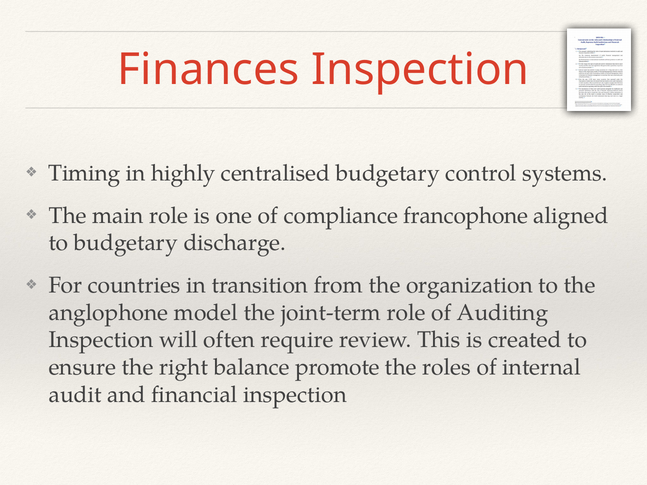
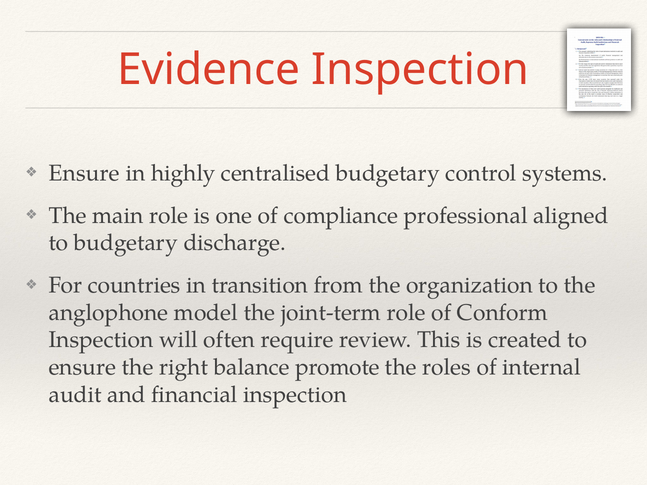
Finances: Finances -> Evidence (209, 70)
Timing: Timing -> Ensure (84, 173)
francophone: francophone -> professional (466, 216)
Auditing: Auditing -> Conform (503, 313)
